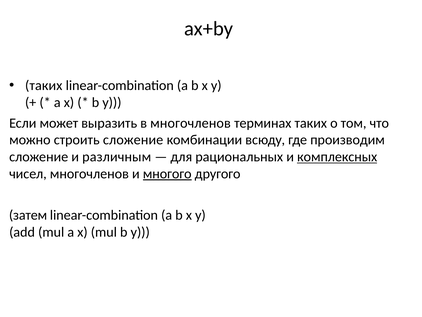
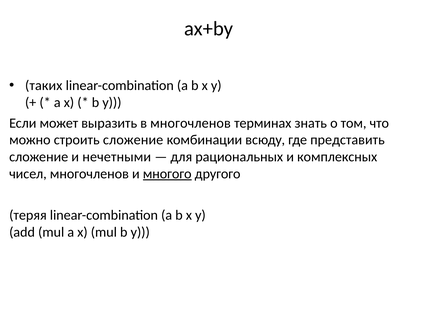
терминах таких: таких -> знать (311, 123)
производим: производим -> представить (347, 140)
различным: различным -> нечетными (117, 157)
комплексных underline: present -> none (337, 157)
затем: затем -> теряя (28, 215)
